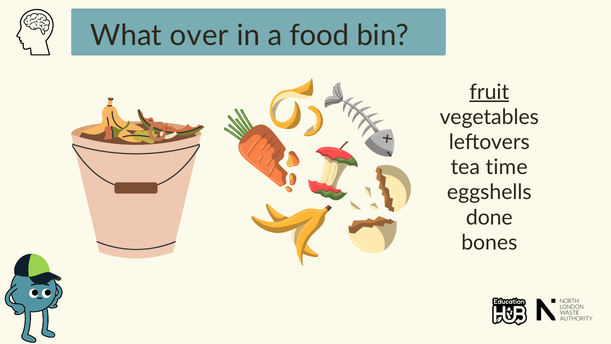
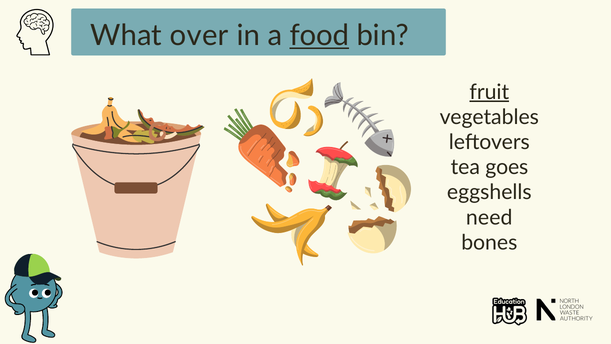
food underline: none -> present (319, 36)
time: time -> goes (507, 167)
done: done -> need (489, 217)
